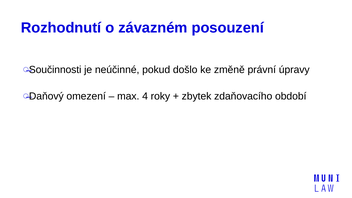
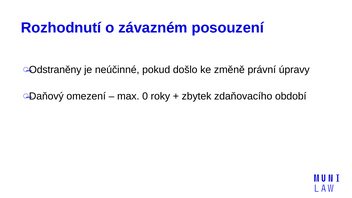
Součinnosti: Součinnosti -> Odstraněny (55, 70)
4: 4 -> 0 (145, 96)
